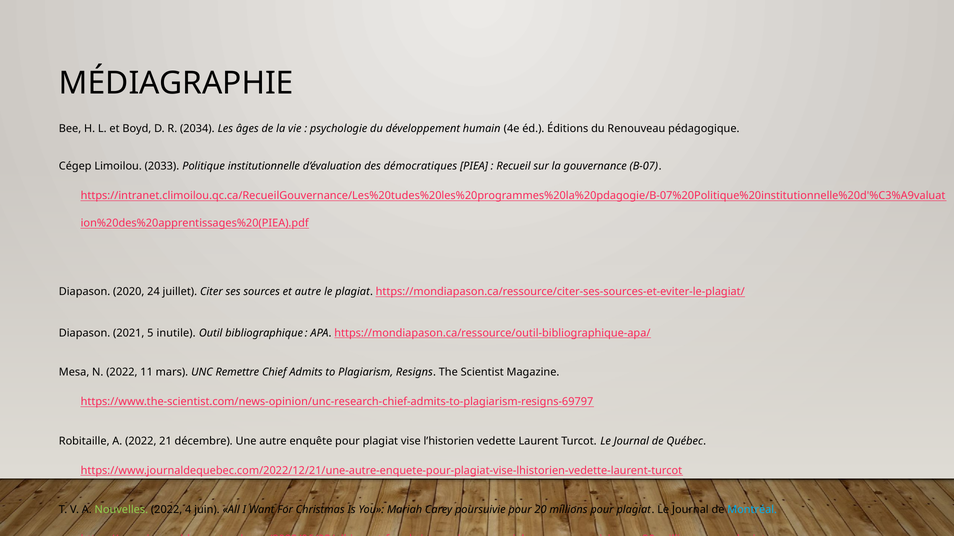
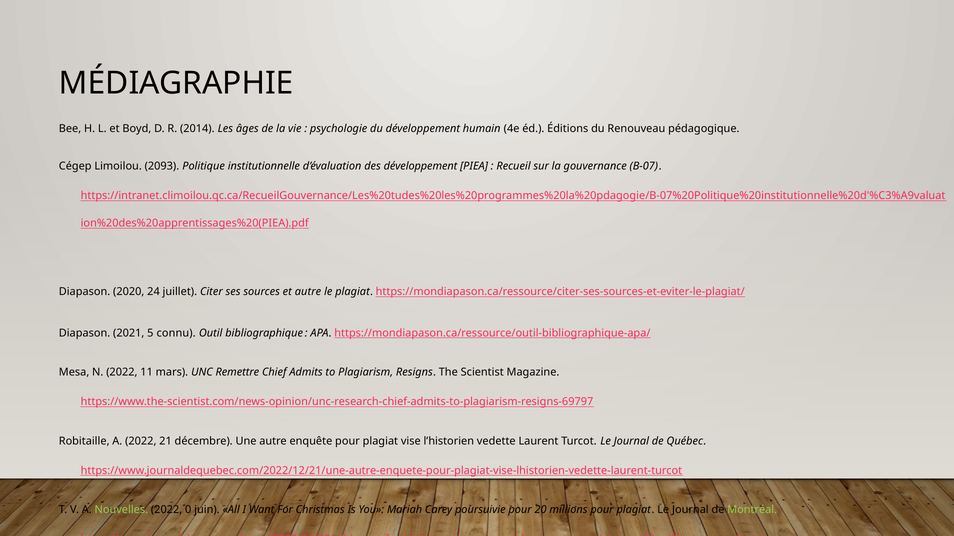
2034: 2034 -> 2014 (197, 129)
2033: 2033 -> 2093 (162, 166)
des démocratiques: démocratiques -> développement (420, 166)
inutile: inutile -> connu (176, 333)
4: 4 -> 0 (188, 510)
Montréal colour: light blue -> light green (752, 510)
